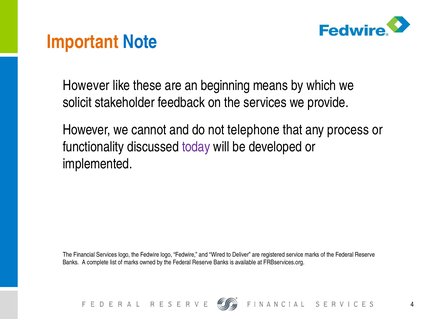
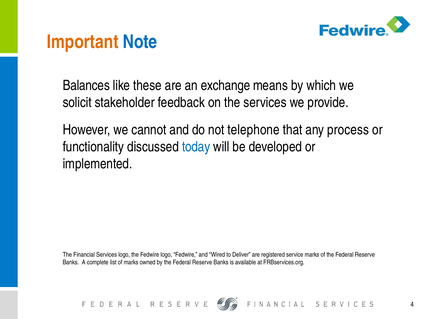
However: However -> Balances (86, 85)
beginning: beginning -> exchange (225, 85)
today colour: purple -> blue (196, 147)
